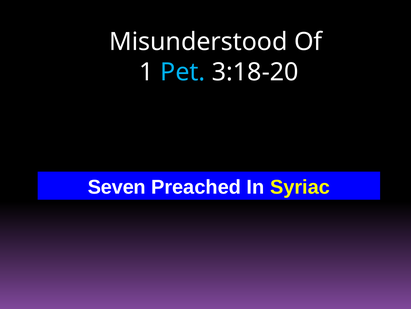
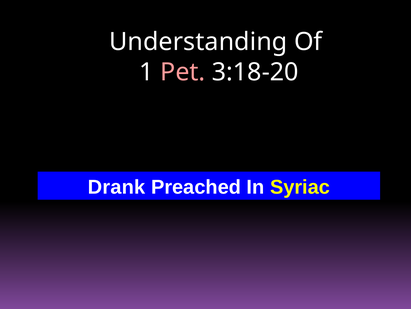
Misunderstood: Misunderstood -> Understanding (198, 42)
Pet colour: light blue -> pink (183, 72)
Seven: Seven -> Drank (117, 187)
